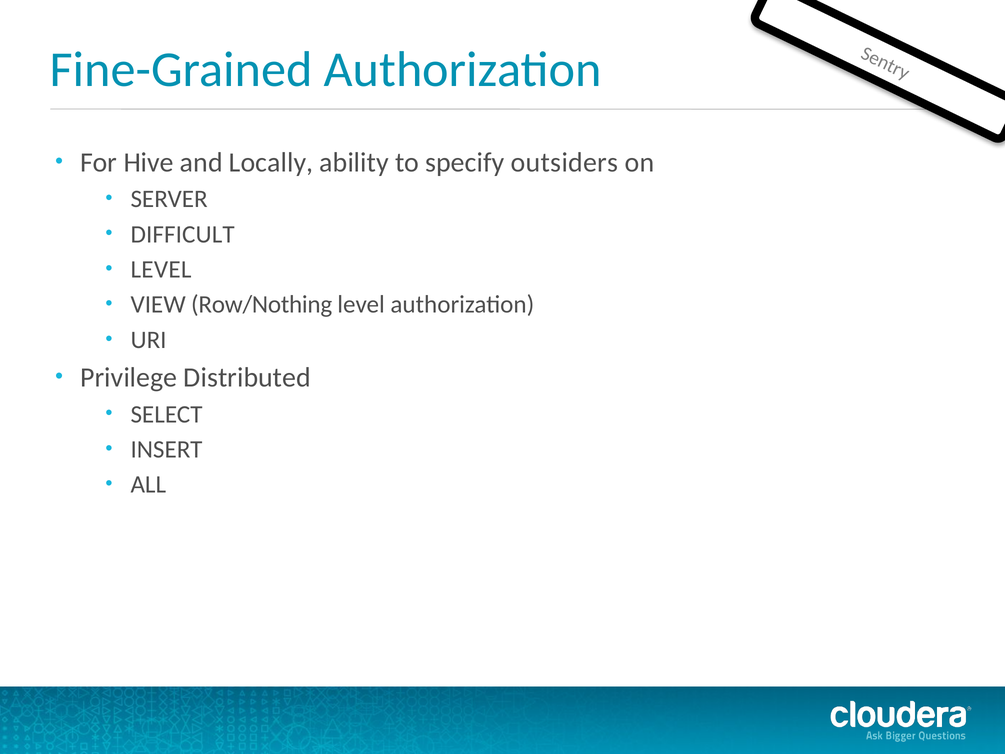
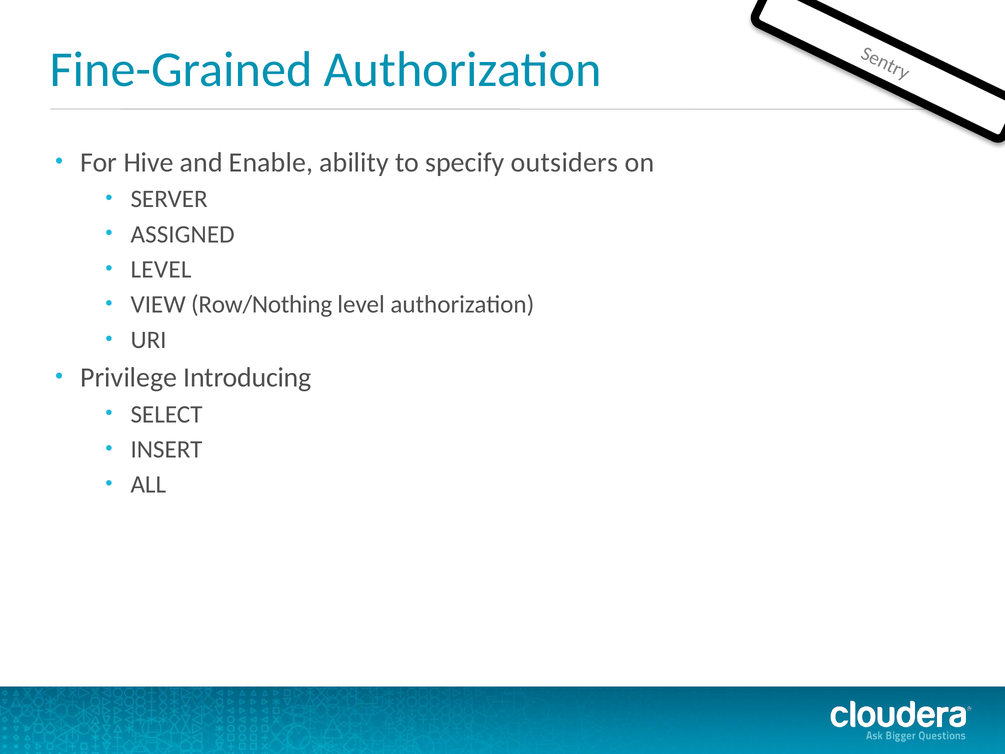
Locally: Locally -> Enable (271, 162)
DIFFICULT: DIFFICULT -> ASSIGNED (183, 234)
Distributed: Distributed -> Introducing (247, 377)
